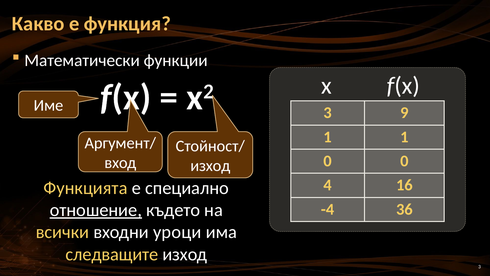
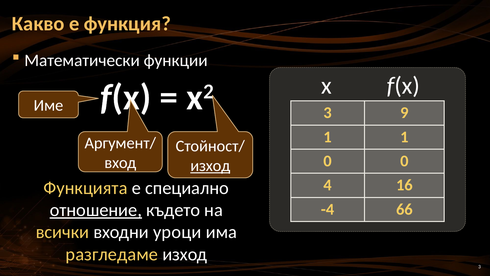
изход underline: none -> present (210, 165)
36: 36 -> 66 (404, 209)
следващите: следващите -> разгледаме (112, 254)
